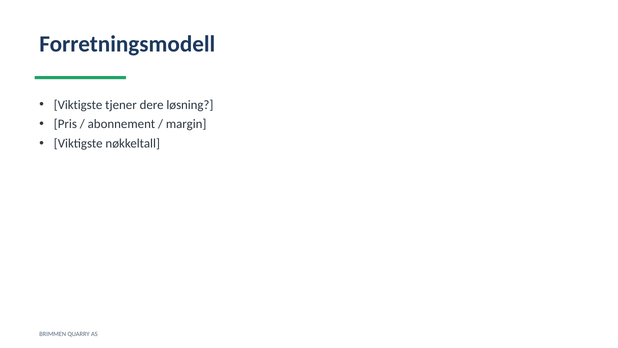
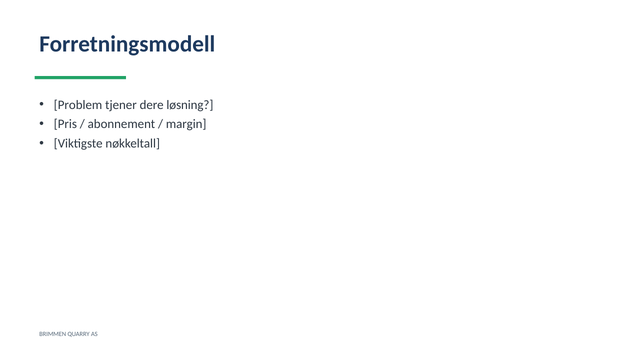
Viktigste: Viktigste -> Problem (78, 105)
